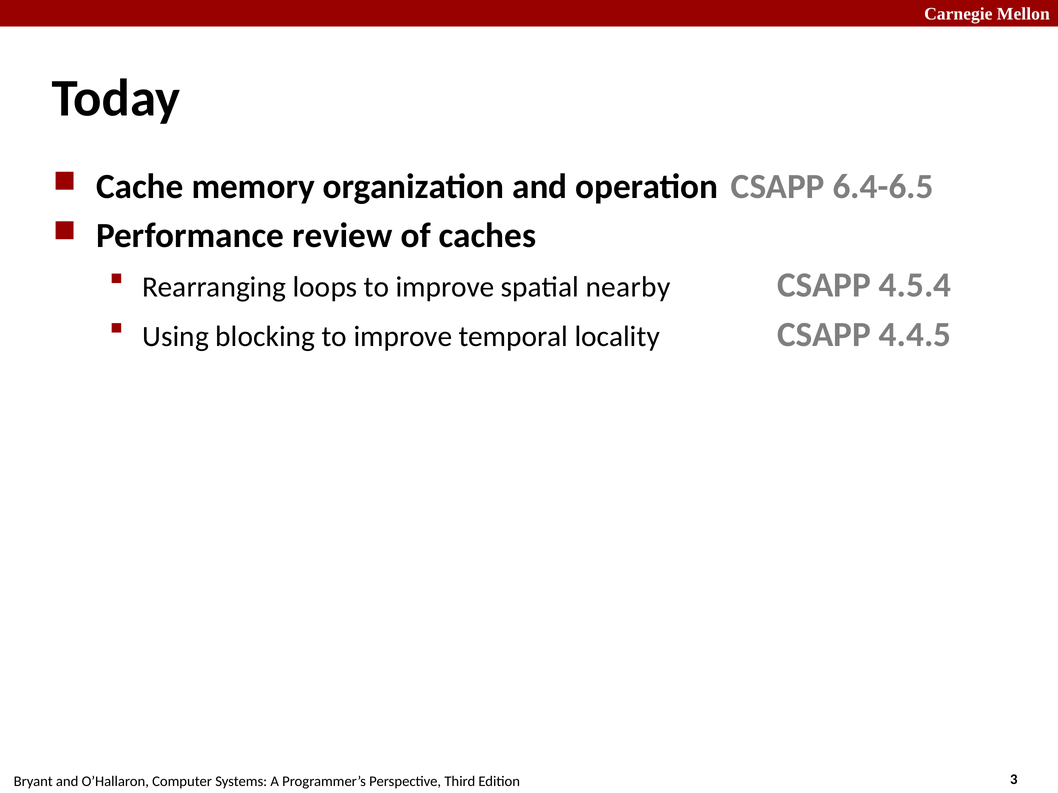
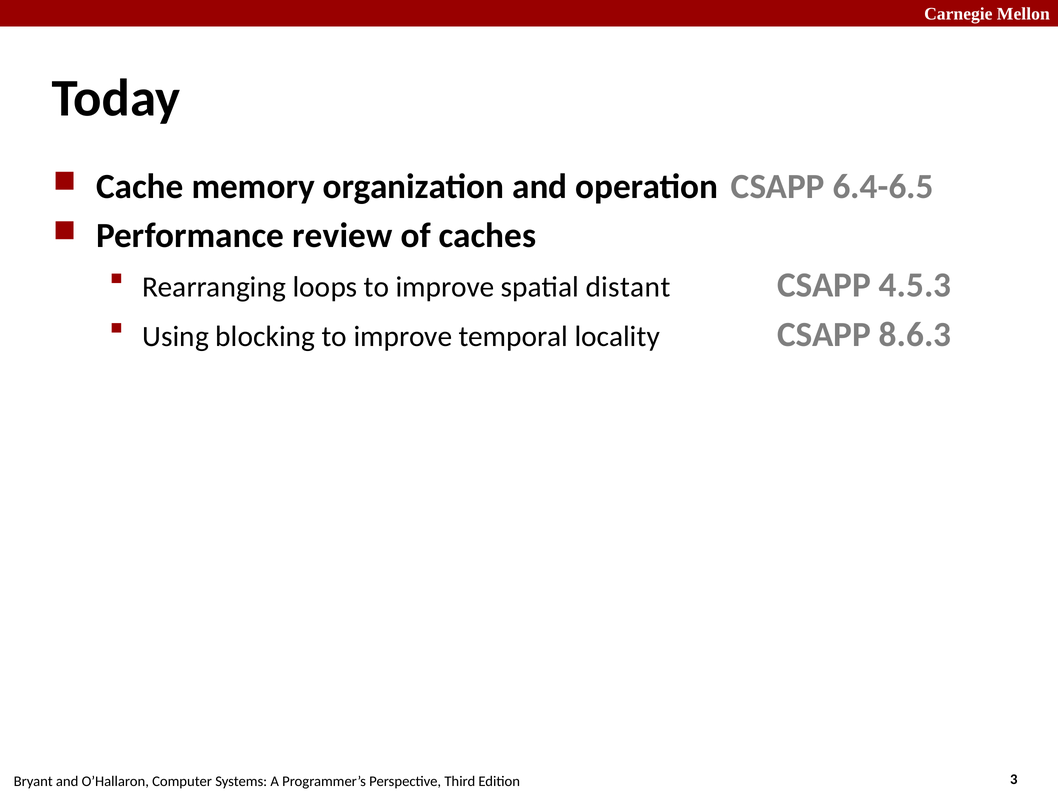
nearby: nearby -> distant (628, 287)
4.5.4: 4.5.4 -> 4.5.3 (915, 285)
4.4.5: 4.4.5 -> 8.6.3 (915, 335)
